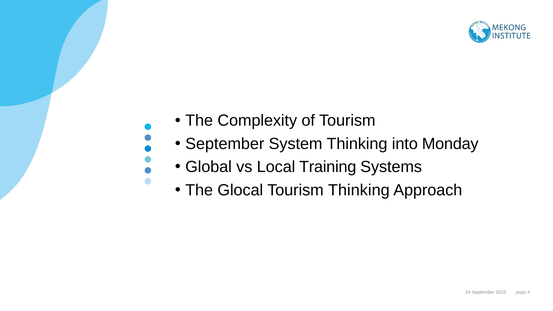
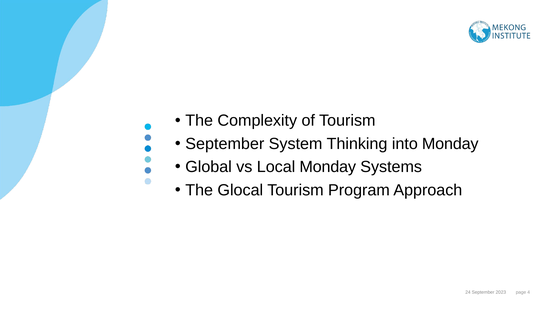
Local Training: Training -> Monday (328, 167)
Tourism Thinking: Thinking -> Program (359, 190)
